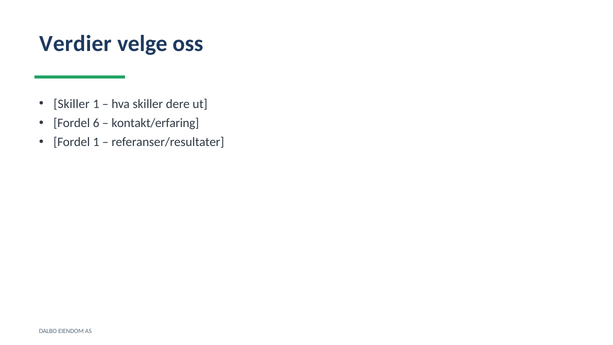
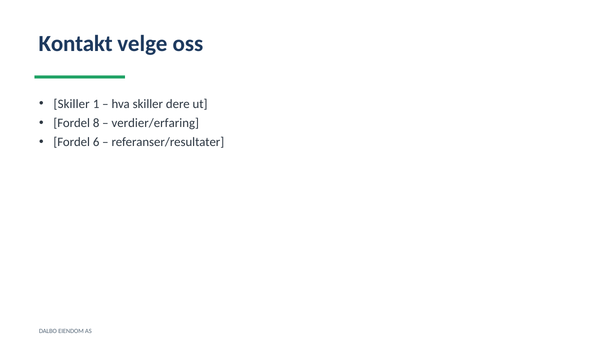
Verdier: Verdier -> Kontakt (76, 44)
6: 6 -> 8 (96, 123)
kontakt/erfaring: kontakt/erfaring -> verdier/erfaring (155, 123)
Fordel 1: 1 -> 6 (96, 142)
